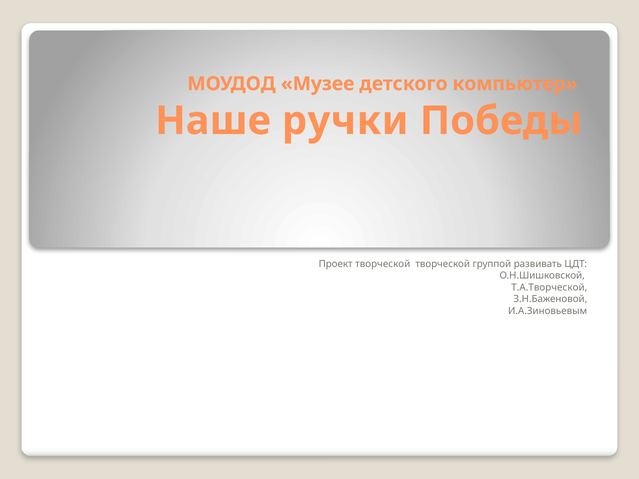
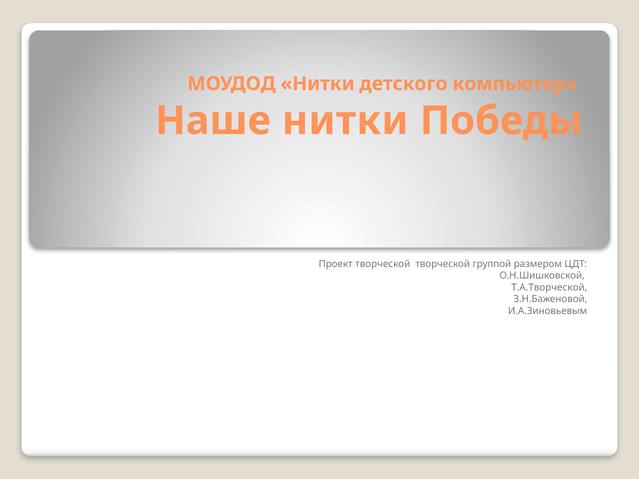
МОУДОД Музее: Музее -> Нитки (318, 84)
Наше ручки: ручки -> нитки (345, 121)
развивать: развивать -> размером (538, 264)
